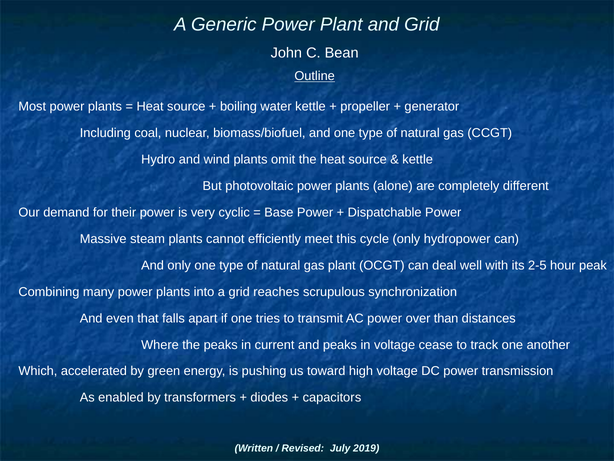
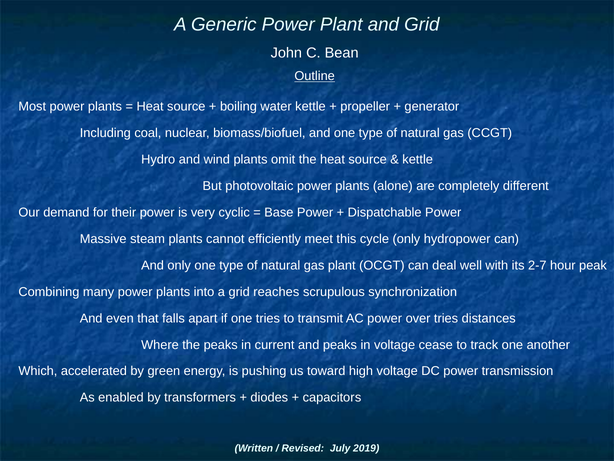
2-5: 2-5 -> 2-7 (537, 265)
over than: than -> tries (446, 318)
